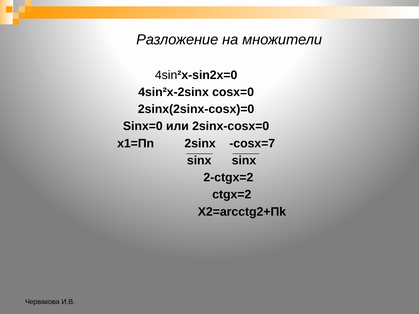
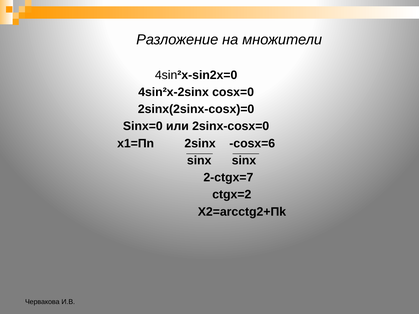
cosx=7: cosx=7 -> cosx=6 (252, 143)
2-ctgx=2: 2-ctgx=2 -> 2-ctgx=7 (228, 178)
